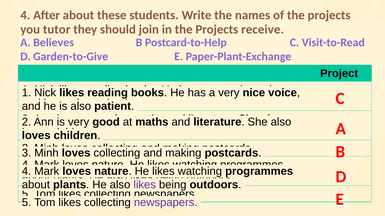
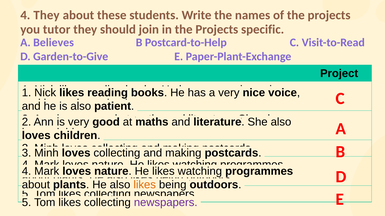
4 After: After -> They (46, 15)
receive: receive -> specific (263, 30)
likes colour: purple -> orange (145, 185)
